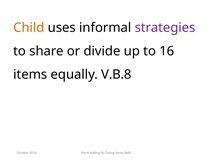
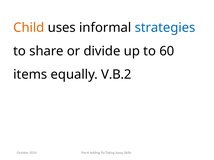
strategies colour: purple -> blue (165, 28)
16: 16 -> 60 (167, 51)
V.B.8: V.B.8 -> V.B.2 (116, 75)
